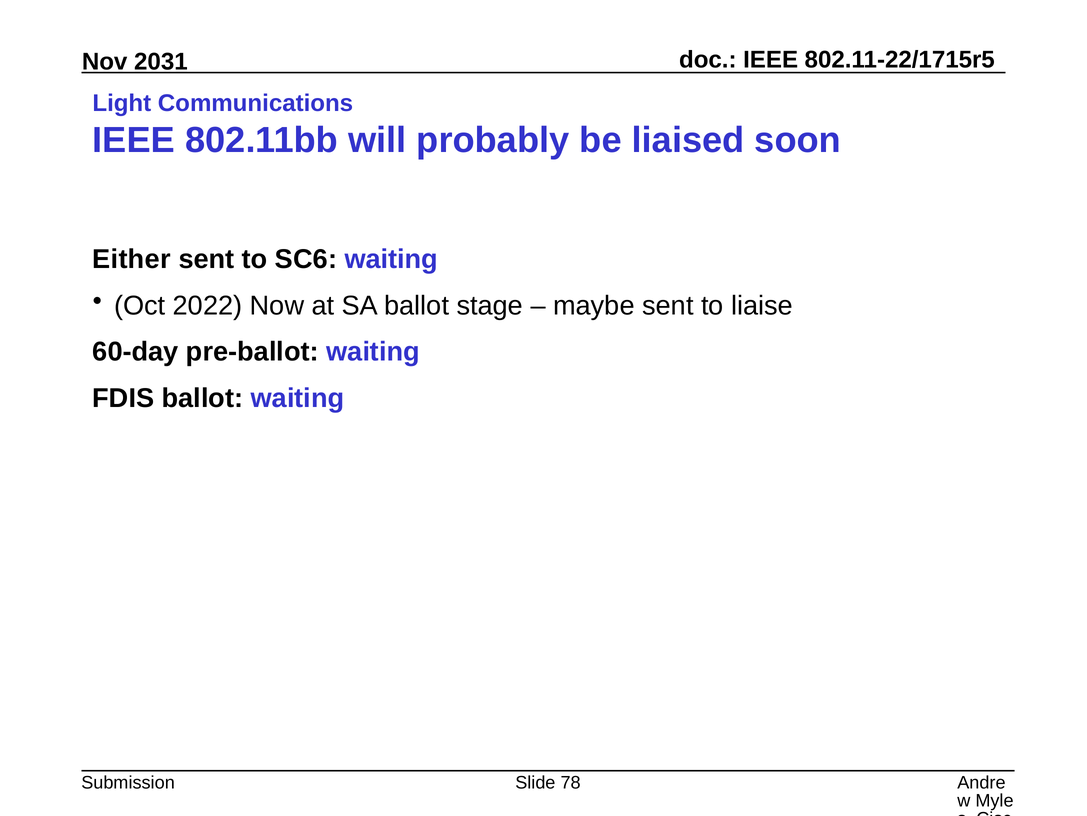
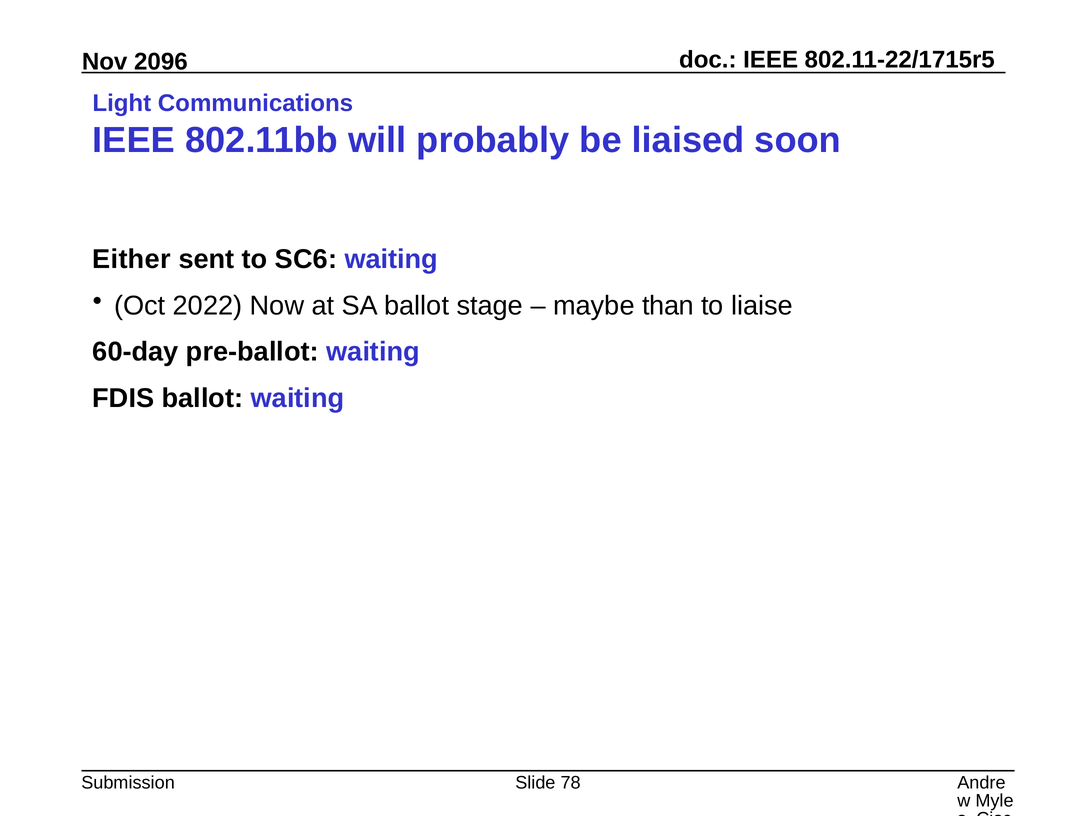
2031: 2031 -> 2096 (161, 62)
maybe sent: sent -> than (668, 305)
